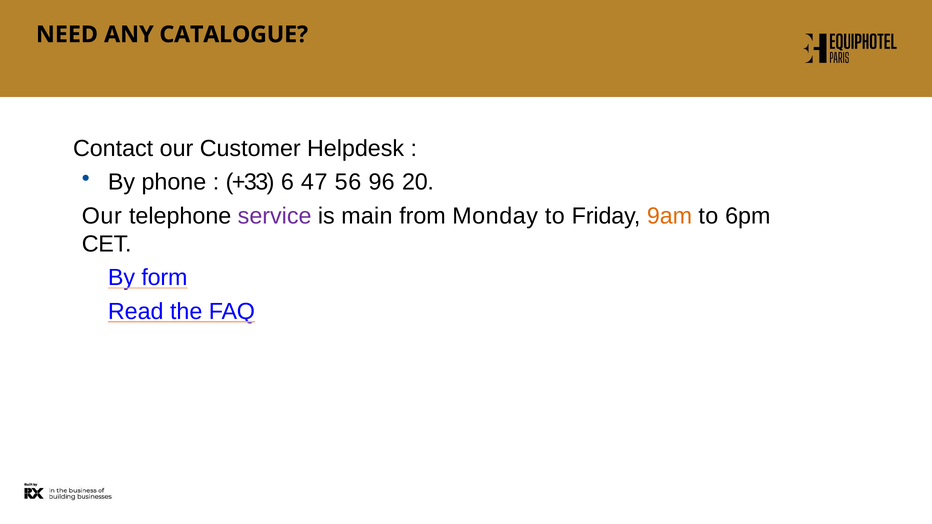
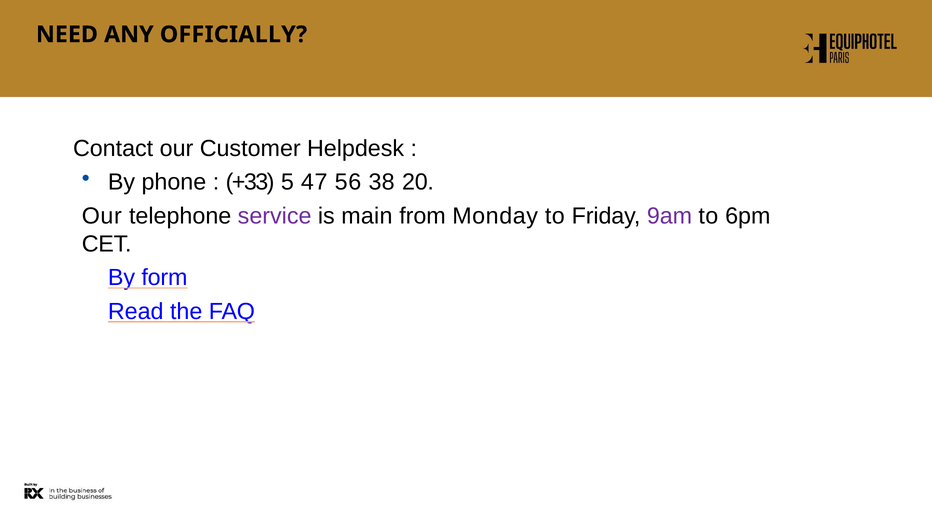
CATALOGUE: CATALOGUE -> OFFICIALLY (233, 35)
6: 6 -> 5 (287, 182)
96: 96 -> 38 (382, 182)
9am colour: orange -> purple (669, 216)
